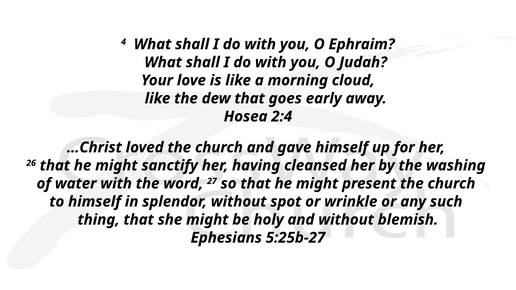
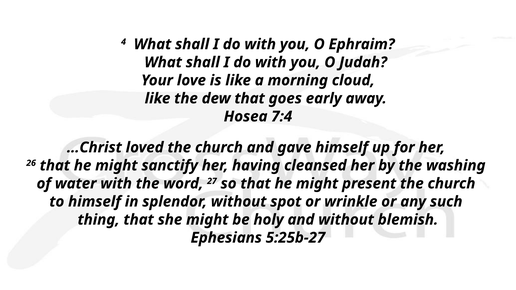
2:4: 2:4 -> 7:4 (282, 117)
